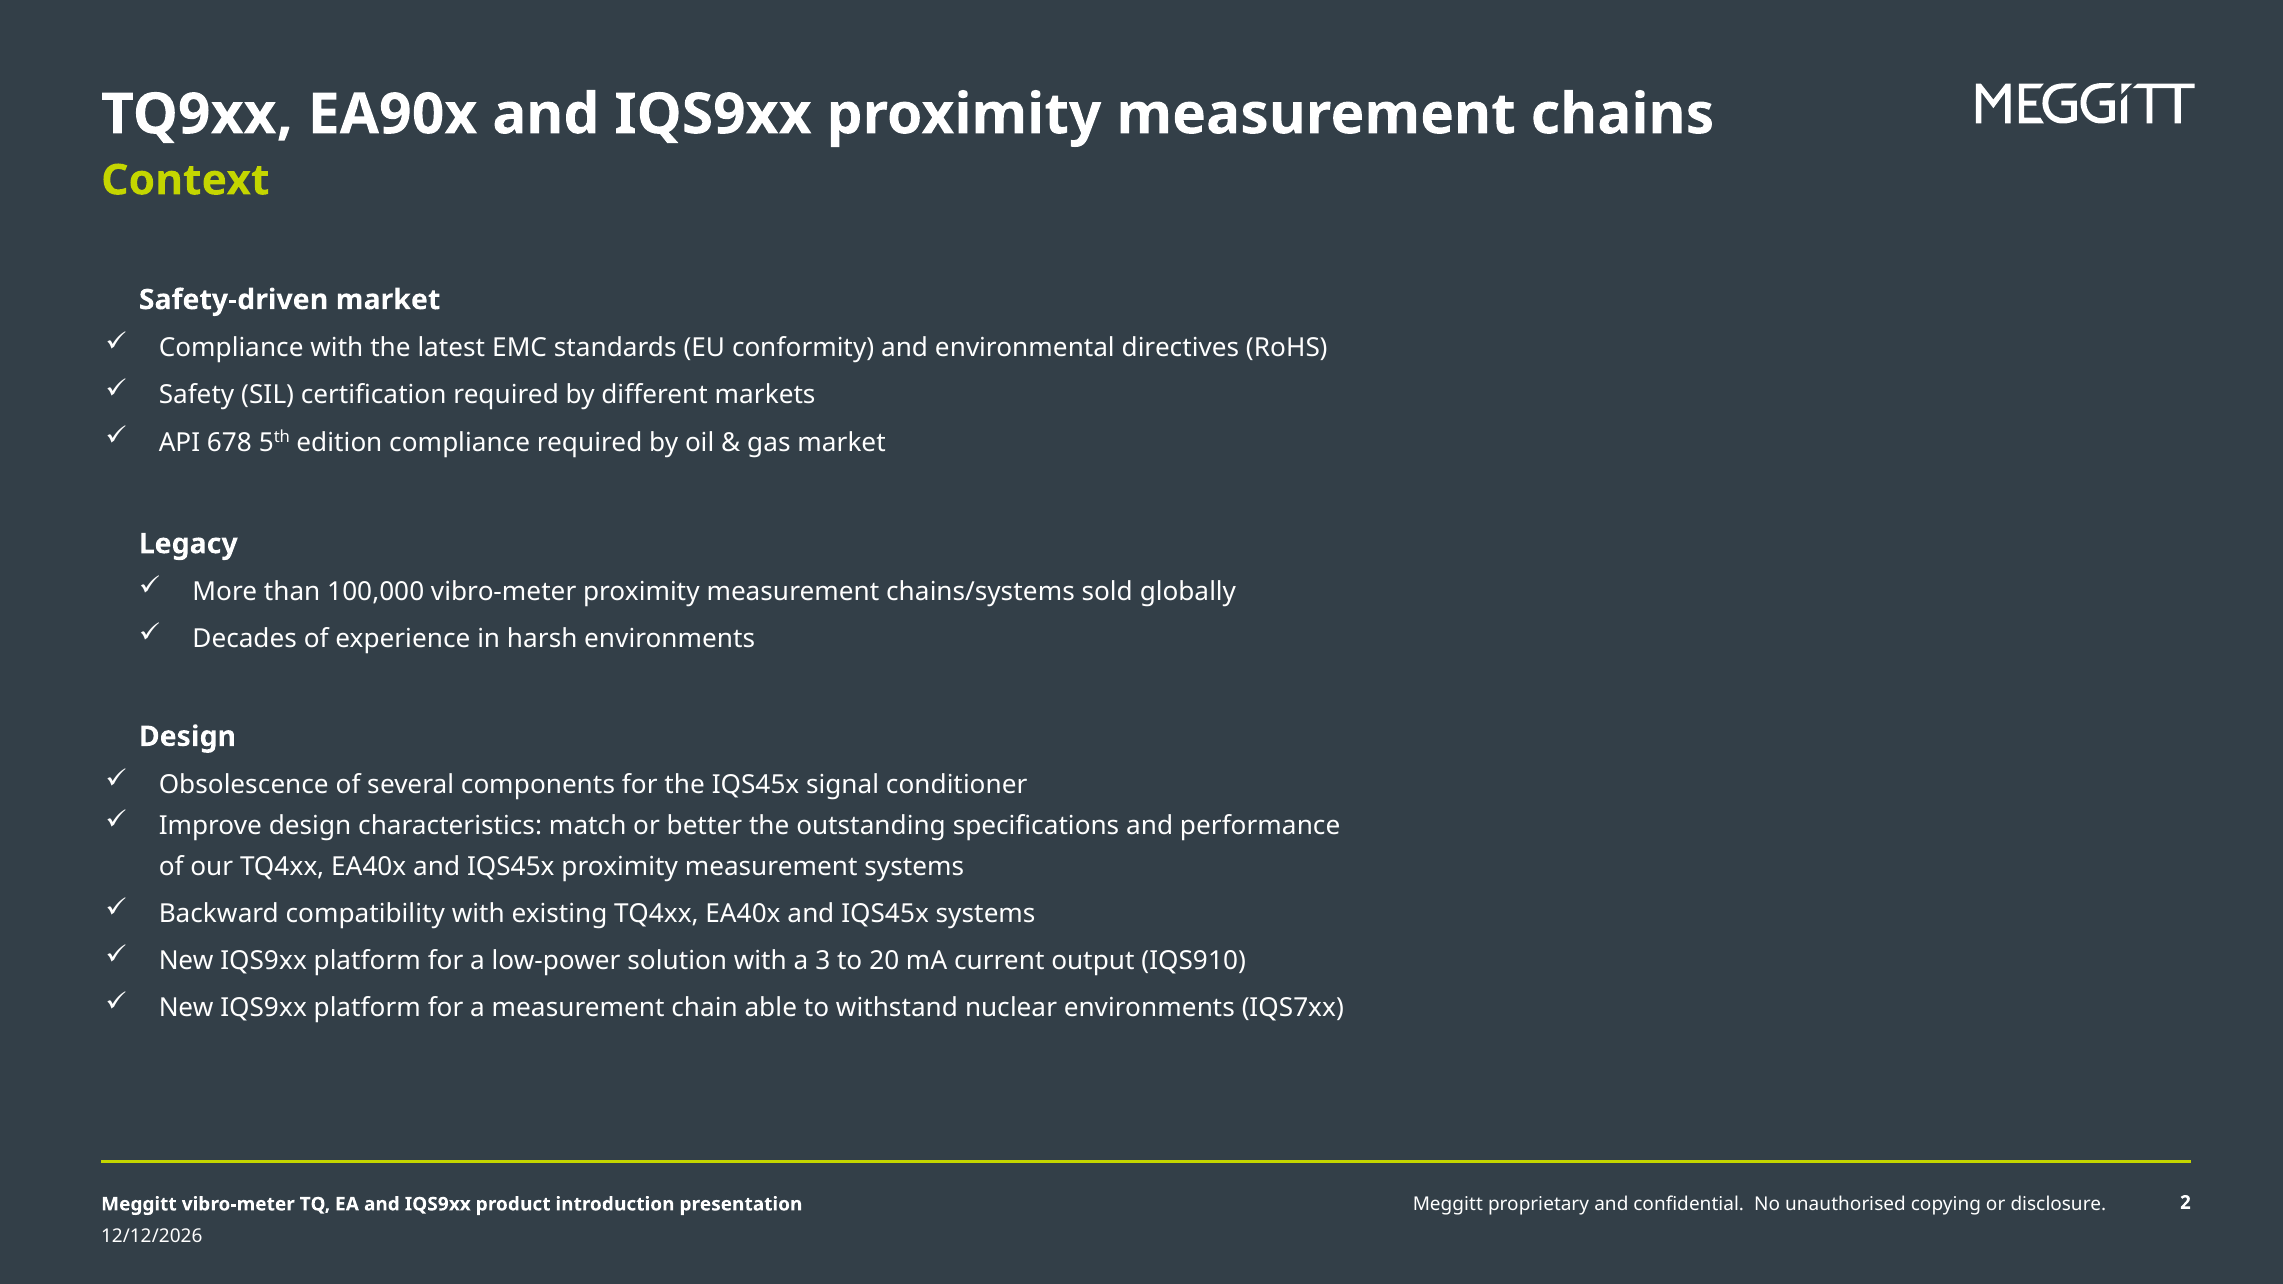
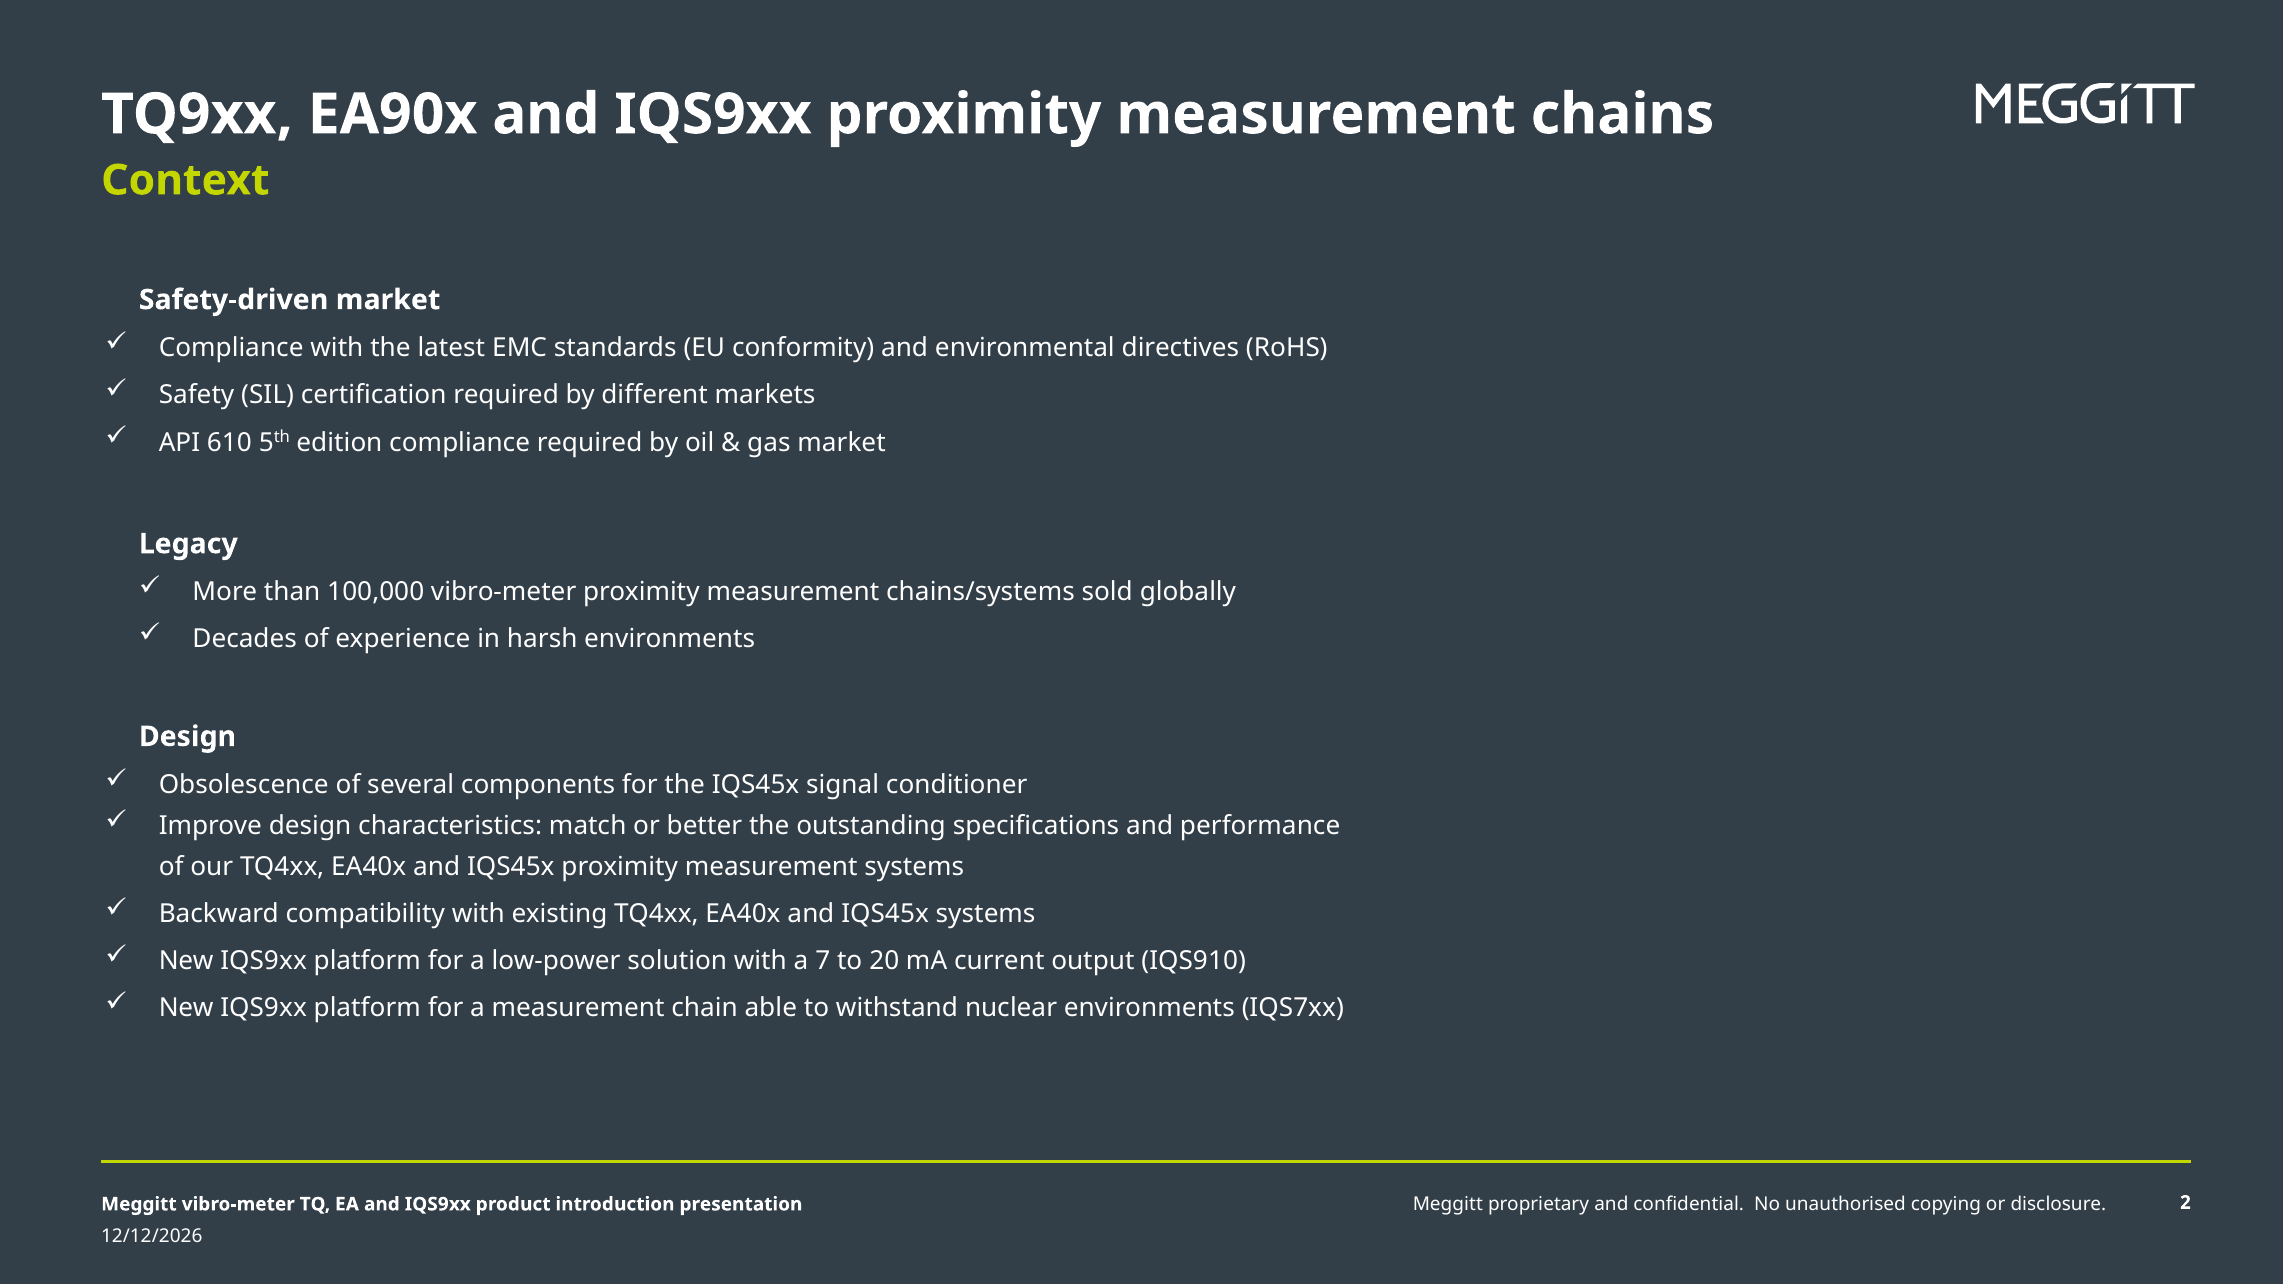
678: 678 -> 610 (229, 442)
3: 3 -> 7 (823, 961)
